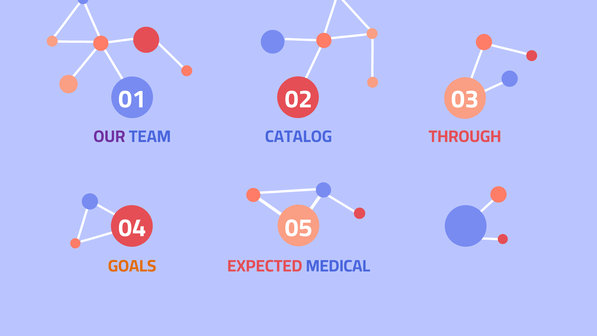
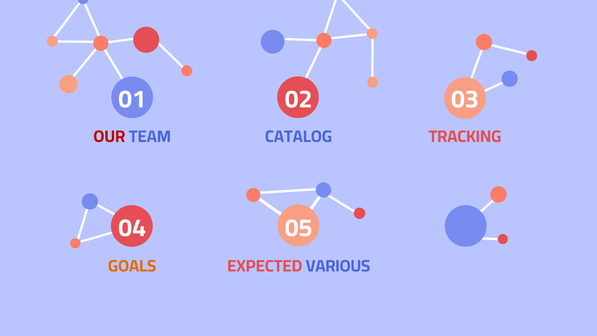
OUR colour: purple -> red (109, 136)
THROUGH: THROUGH -> TRACKING (465, 136)
MEDICAL: MEDICAL -> VARIOUS (338, 266)
